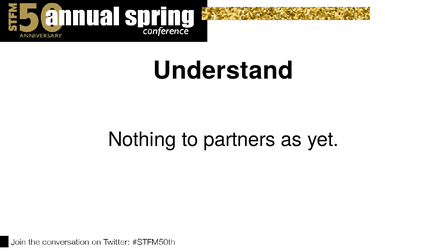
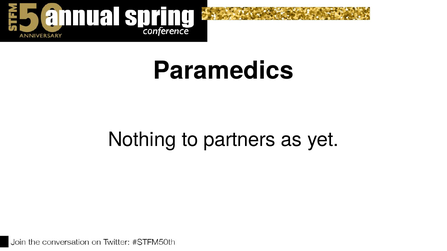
Understand: Understand -> Paramedics (223, 71)
